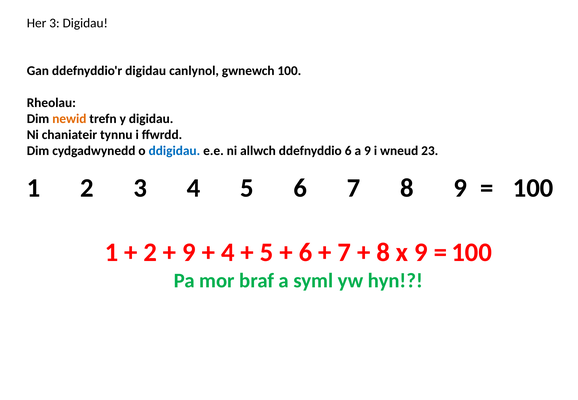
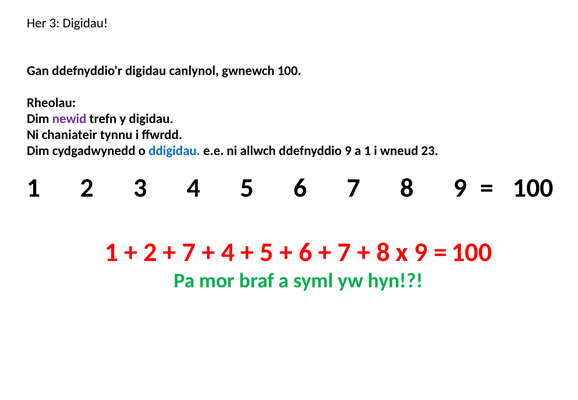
newid colour: orange -> purple (69, 119)
ddefnyddio 6: 6 -> 9 (348, 151)
a 9: 9 -> 1 (368, 151)
9: 9 -> 7 (189, 253)
